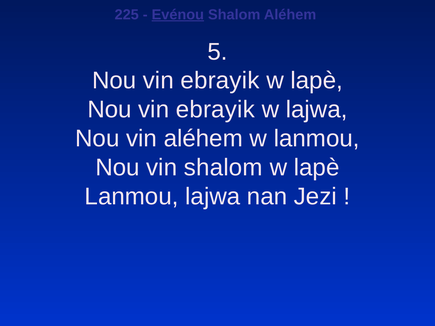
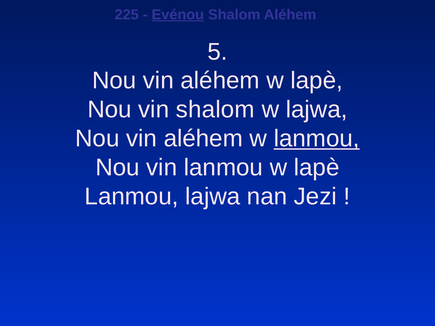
ebrayik: ebrayik -> aléhem (220, 81)
ebrayik: ebrayik -> shalom (215, 110)
lanmou underline: none -> present (317, 139)
vin shalom: shalom -> lanmou (223, 168)
